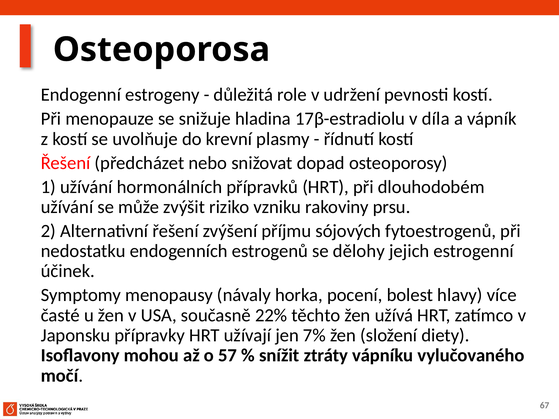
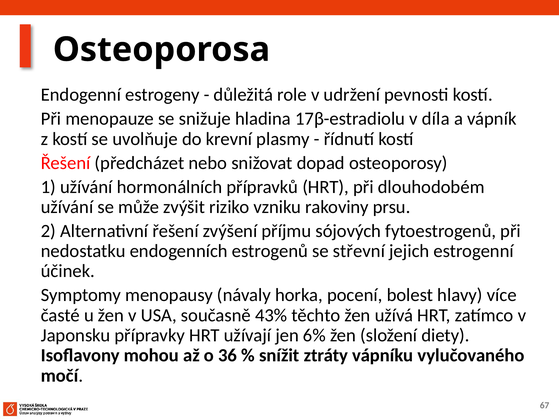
dělohy: dělohy -> střevní (359, 251)
22%: 22% -> 43% (271, 315)
7%: 7% -> 6% (314, 336)
57: 57 -> 36 (228, 356)
